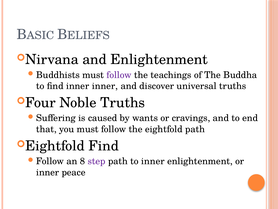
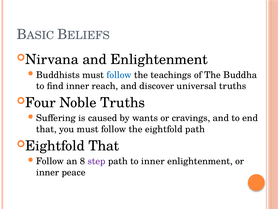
follow colour: purple -> blue (119, 75)
inner inner: inner -> reach (105, 86)
Find: Find -> That (104, 146)
